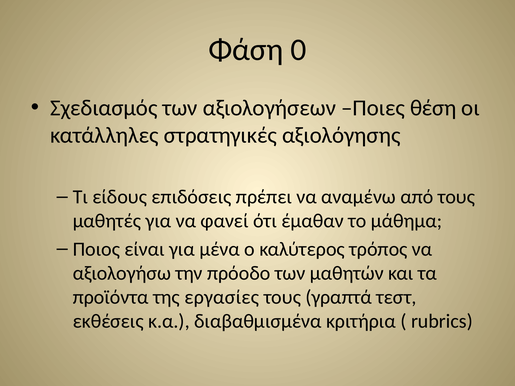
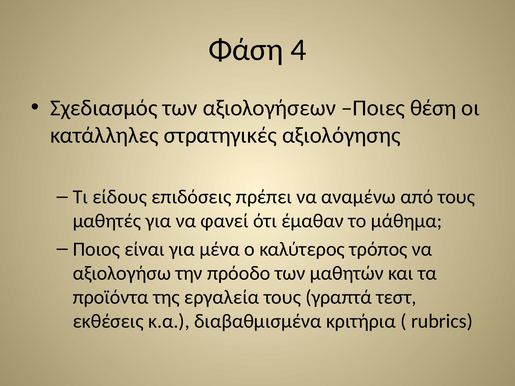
0: 0 -> 4 (299, 50)
εργασίες: εργασίες -> εργαλεία (222, 297)
